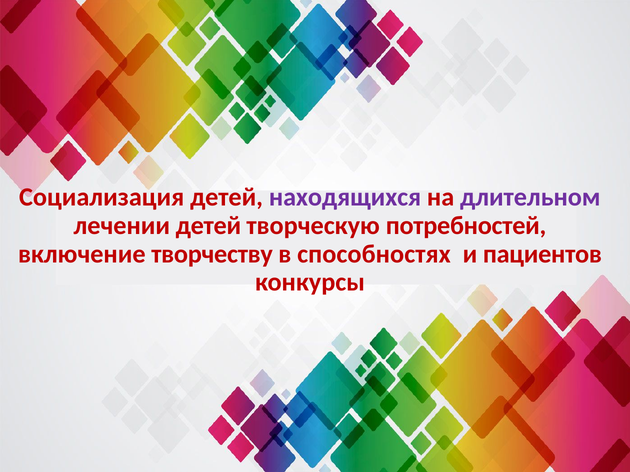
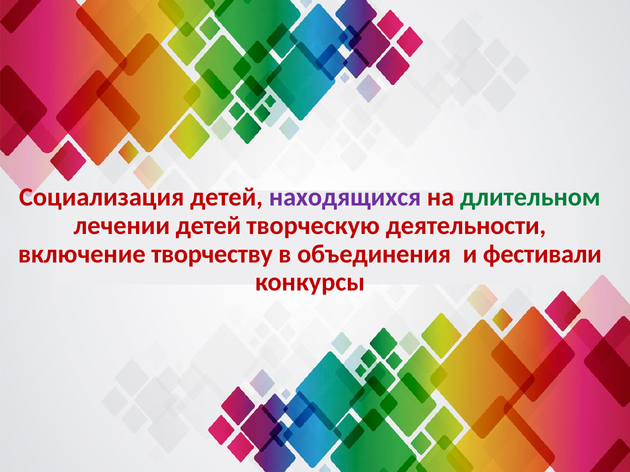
длительном colour: purple -> green (530, 197)
потребностей: потребностей -> деятельности (466, 226)
способностях: способностях -> объединения (374, 254)
пациентов: пациентов -> фестивали (542, 254)
